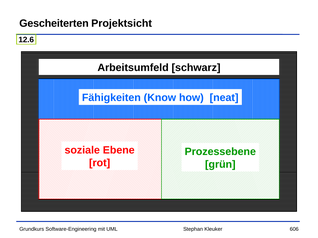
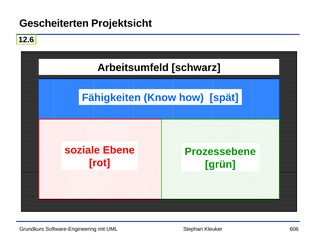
neat: neat -> spät (224, 98)
